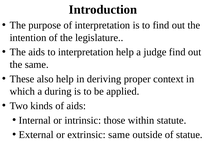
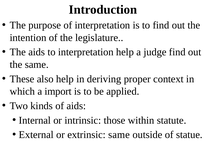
during: during -> import (58, 91)
